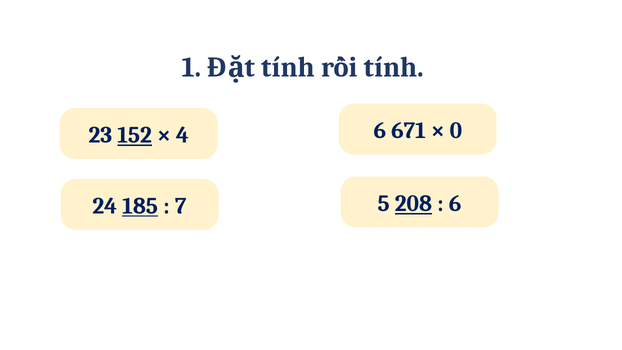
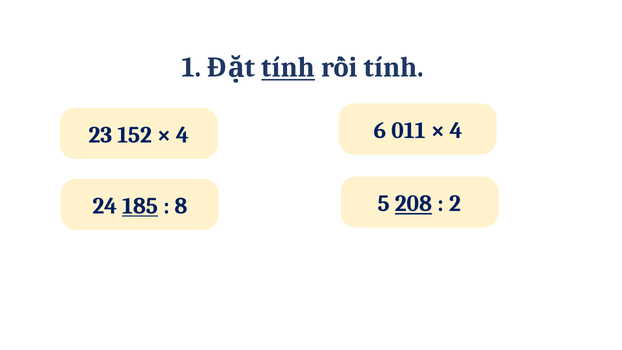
tính underline: none -> present (288, 68)
152 underline: present -> none (135, 135)
671: 671 -> 011 (408, 131)
0: 0 -> 4 (456, 131)
7: 7 -> 8 (181, 206)
6: 6 -> 2 (455, 203)
